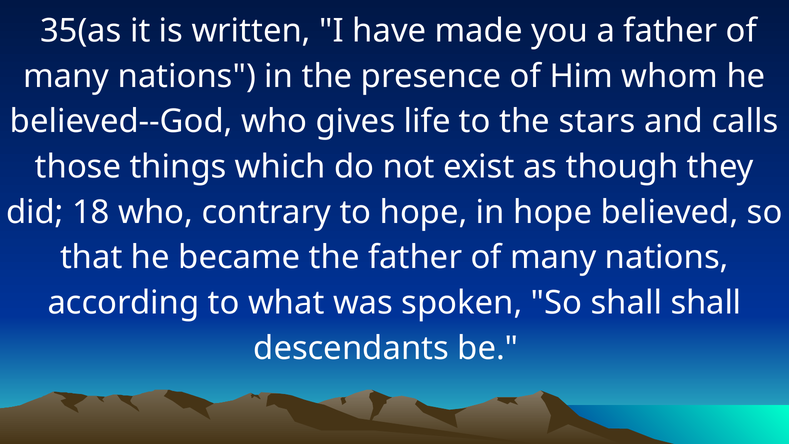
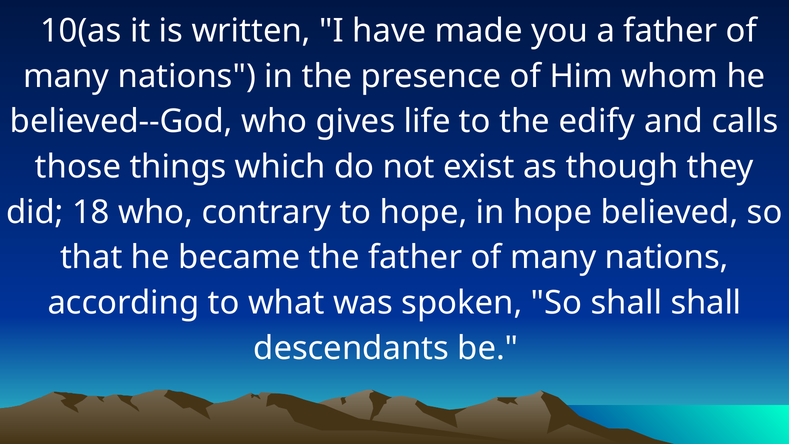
35(as: 35(as -> 10(as (81, 31)
stars: stars -> edify (597, 121)
